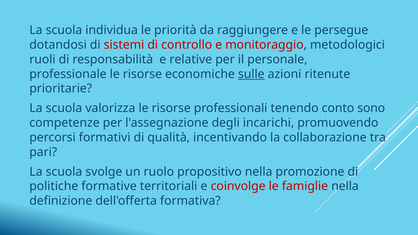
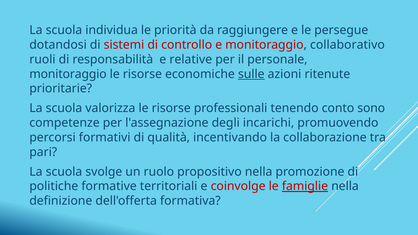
metodologici: metodologici -> collaborativo (347, 45)
professionale: professionale -> monitoraggio (68, 74)
famiglie underline: none -> present (305, 186)
